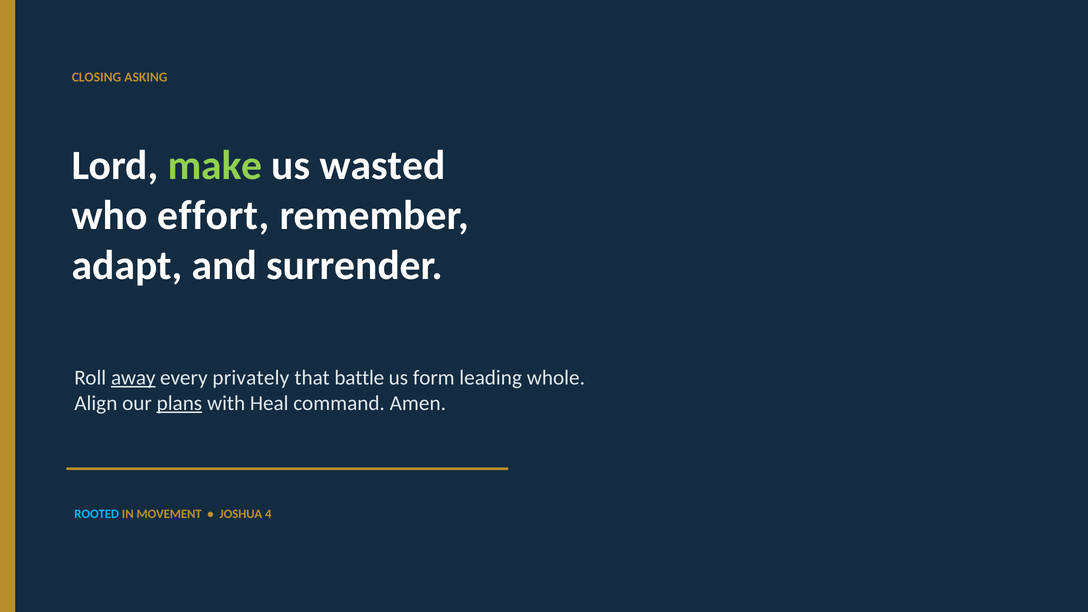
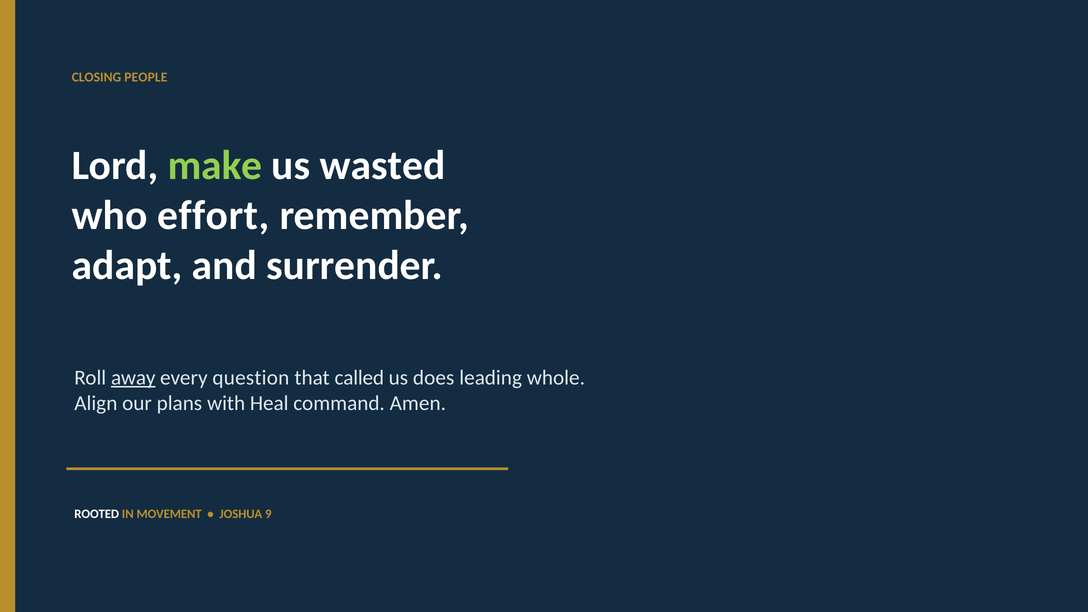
ASKING: ASKING -> PEOPLE (146, 77)
privately: privately -> question (251, 378)
battle: battle -> called (359, 378)
form: form -> does (434, 378)
plans underline: present -> none (179, 403)
ROOTED colour: light blue -> white (97, 514)
4: 4 -> 9 (268, 514)
